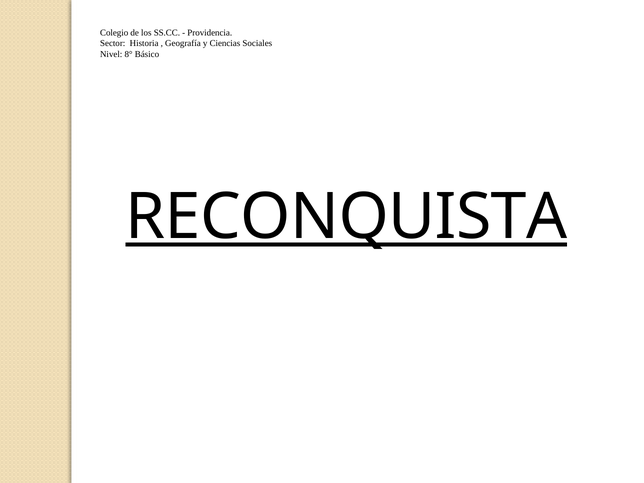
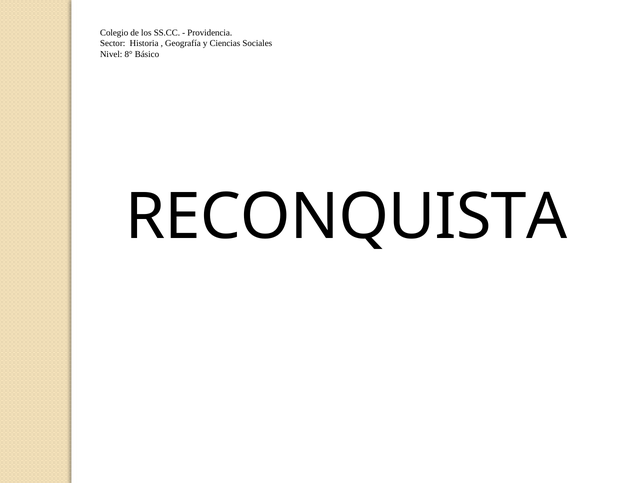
RECONQUISTA underline: present -> none (346, 217)
